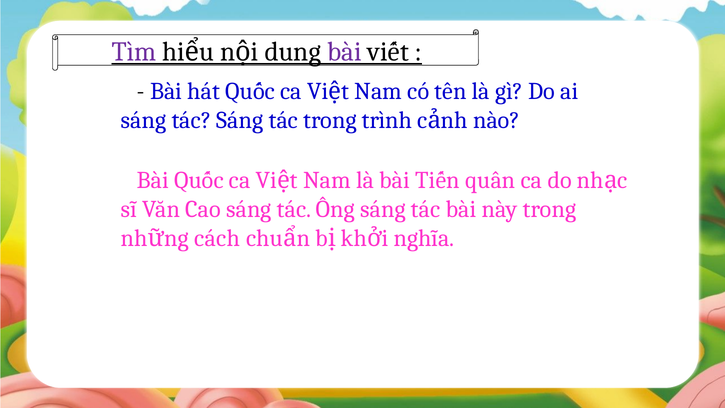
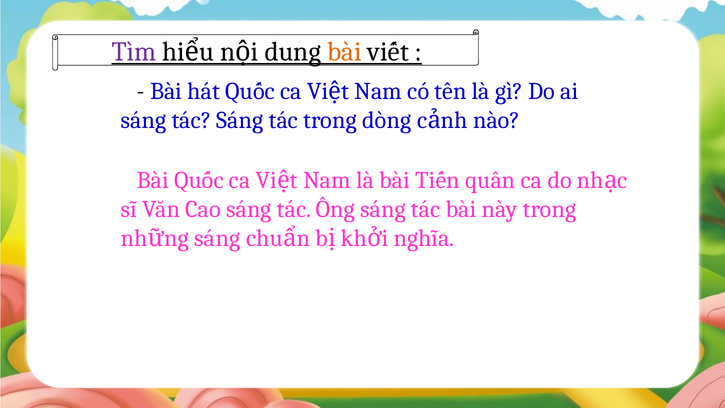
bài colour: purple -> orange (344, 52)
trình: trình -> dòng (387, 120)
cách: cách -> sáng (217, 238)
